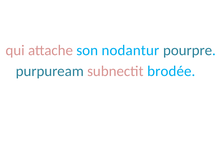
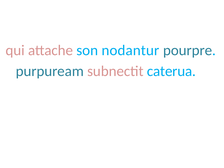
brodée: brodée -> caterua (171, 71)
